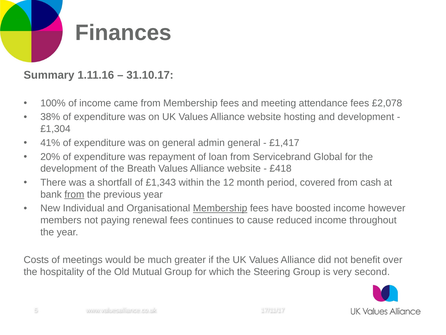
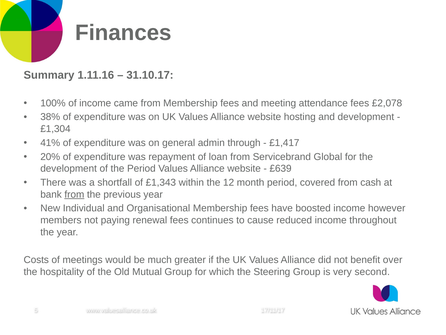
admin general: general -> through (244, 143)
the Breath: Breath -> Period (141, 168)
£418: £418 -> £639 (281, 168)
Membership underline: present -> none (220, 208)
